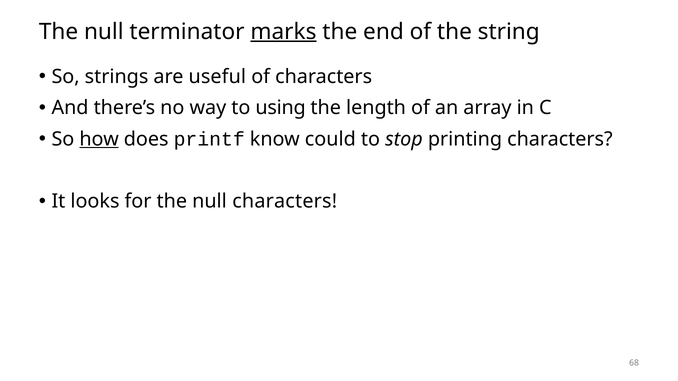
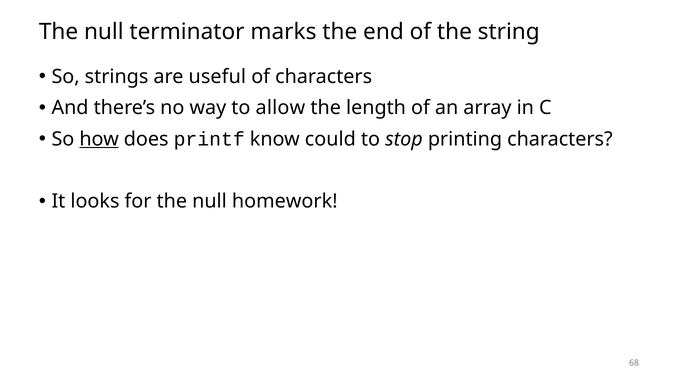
marks underline: present -> none (283, 32)
using: using -> allow (280, 108)
null characters: characters -> homework (285, 202)
